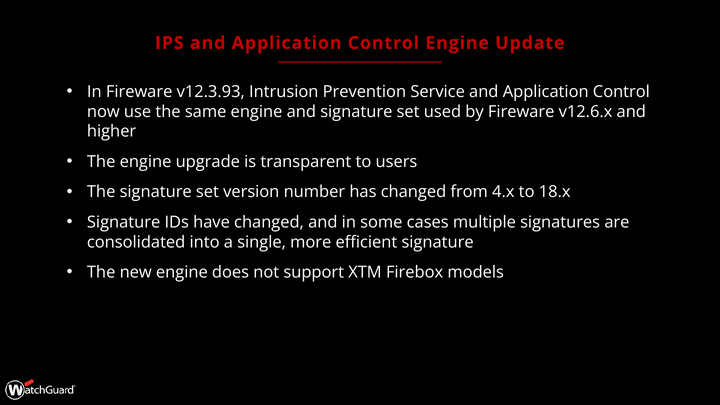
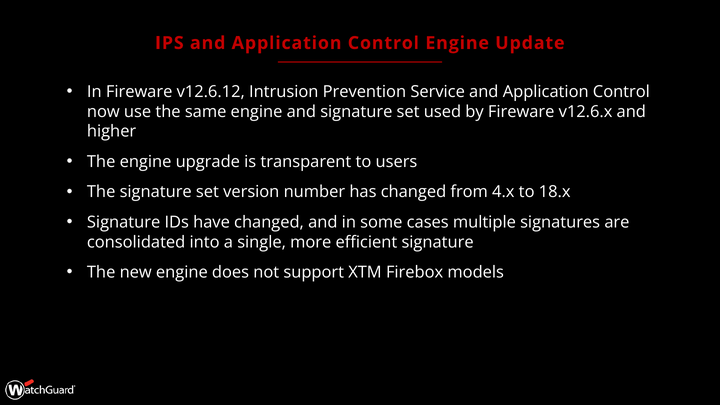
v12.3.93: v12.3.93 -> v12.6.12 (211, 92)
